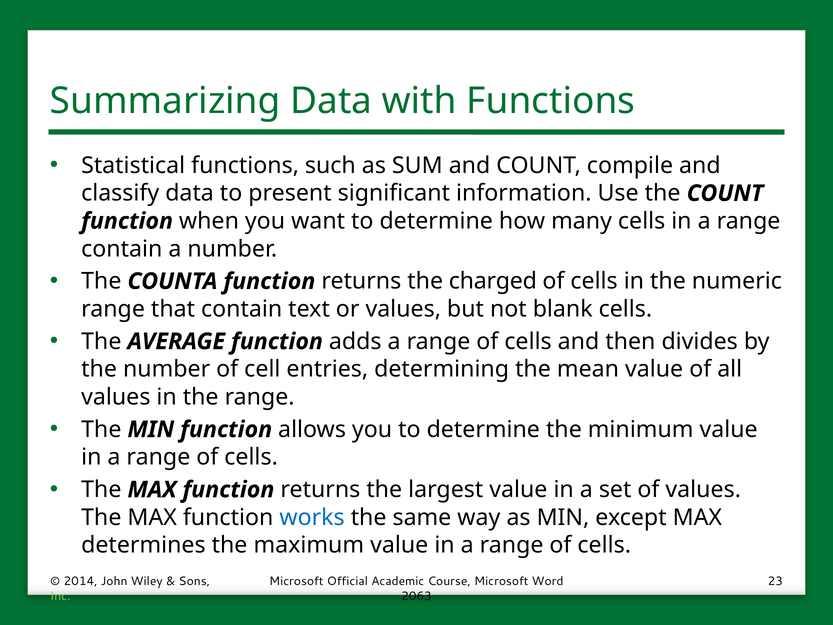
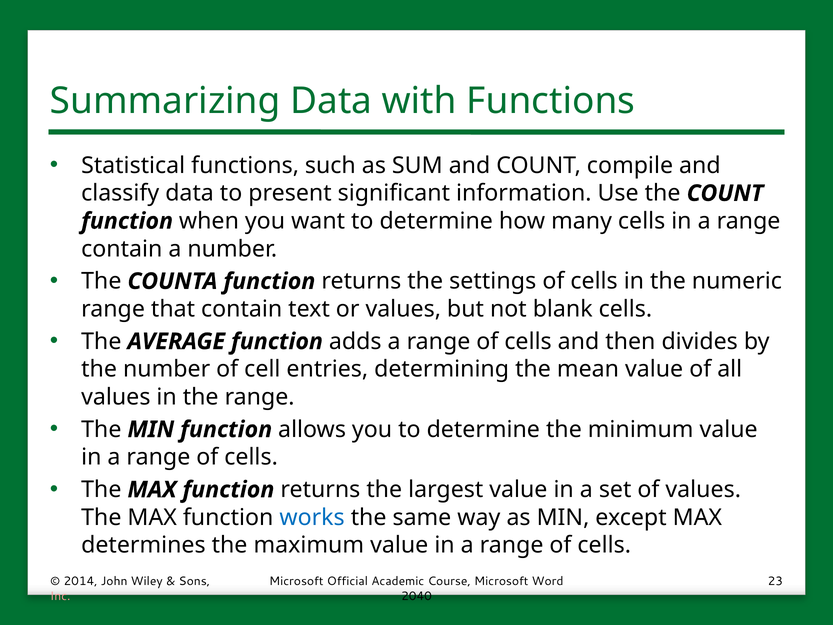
charged: charged -> settings (493, 281)
Inc colour: light green -> pink (60, 596)
2063: 2063 -> 2040 (417, 596)
